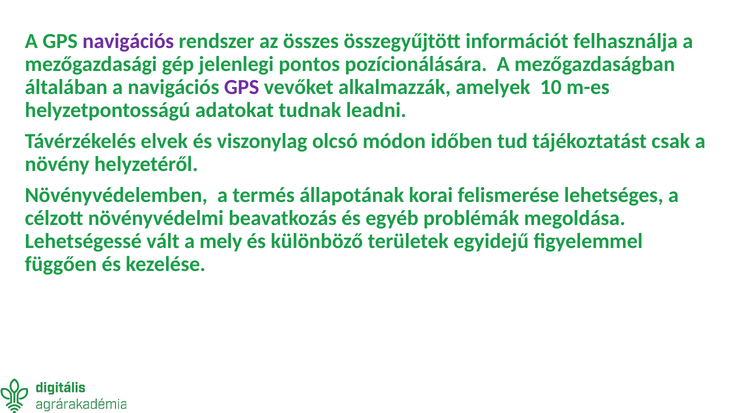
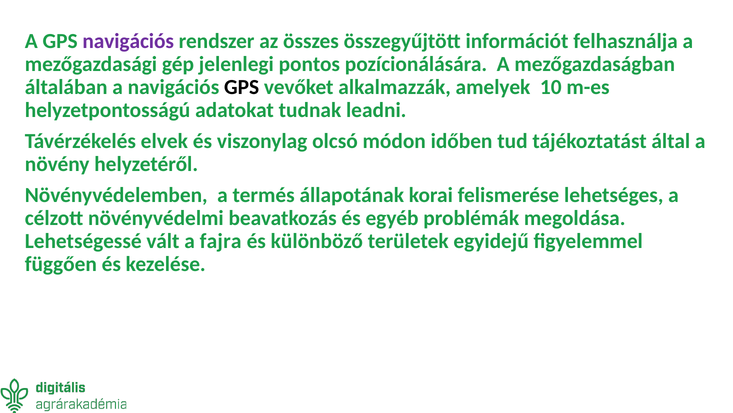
GPS colour: purple -> black (242, 87)
csak: csak -> által (671, 141)
mely: mely -> fajra (221, 241)
